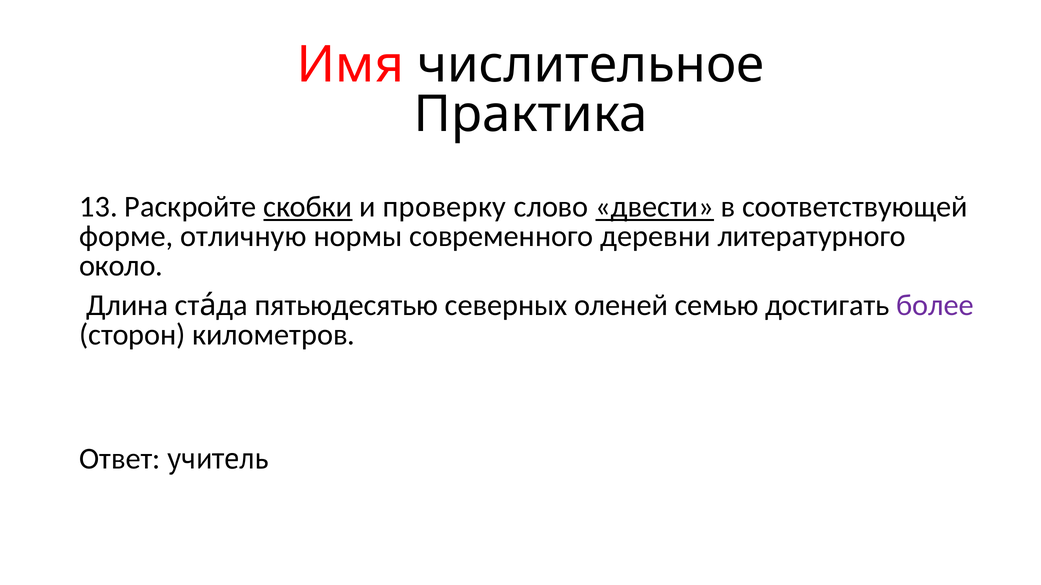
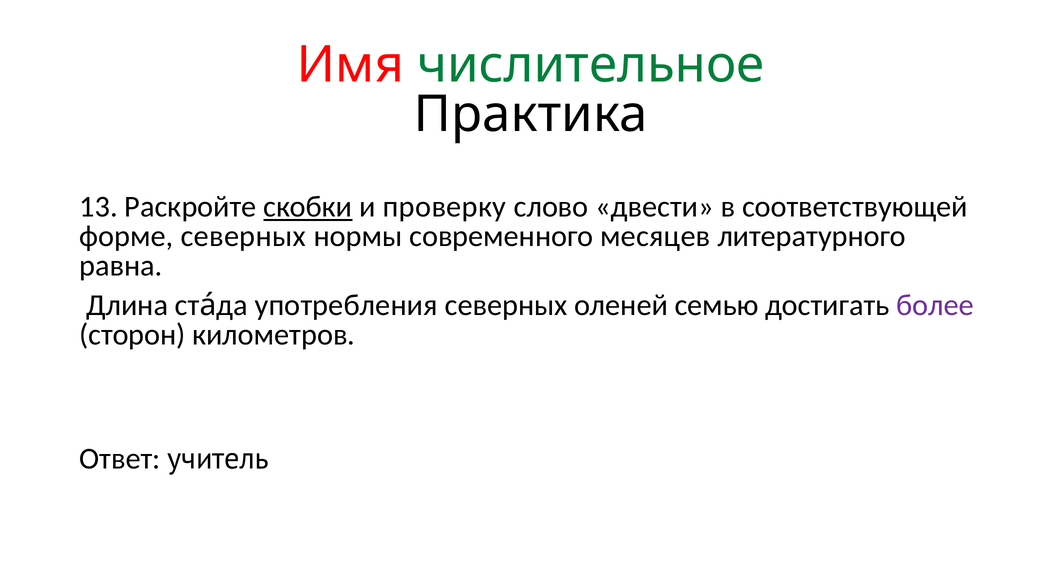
числительное colour: black -> green (591, 65)
двести underline: present -> none (655, 207)
форме отличную: отличную -> северных (243, 237)
деревни: деревни -> месяцев (655, 237)
около: около -> равна (121, 266)
пятьюдесятью: пятьюдесятью -> употребления (346, 305)
